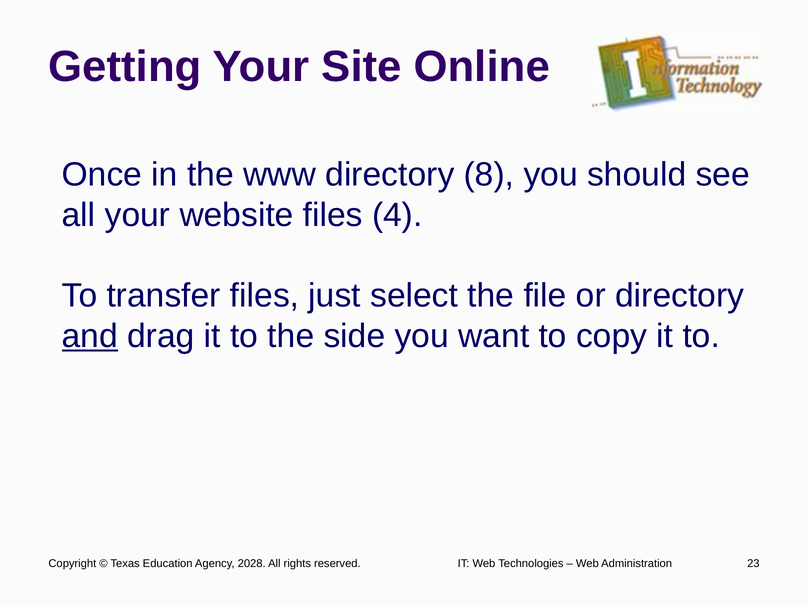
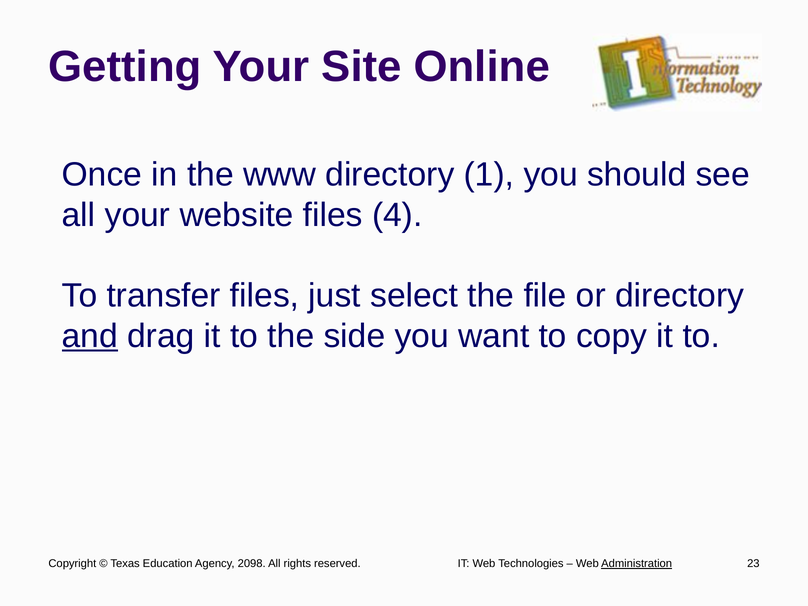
8: 8 -> 1 (489, 175)
2028: 2028 -> 2098 (252, 564)
Administration underline: none -> present (637, 564)
